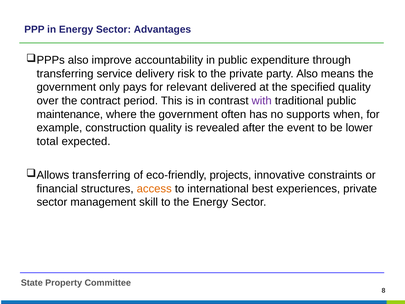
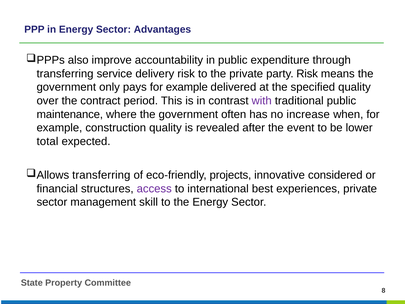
party Also: Also -> Risk (307, 74)
pays for relevant: relevant -> example (187, 87)
supports: supports -> increase (308, 114)
constraints: constraints -> considered (335, 175)
access colour: orange -> purple (154, 189)
